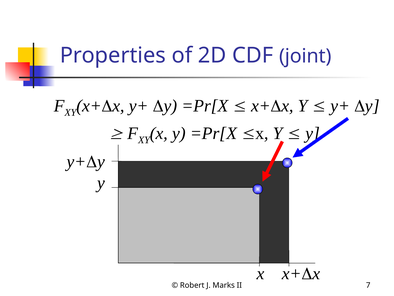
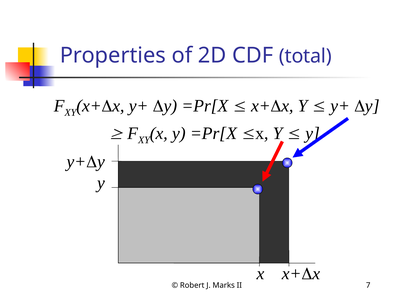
joint: joint -> total (305, 56)
